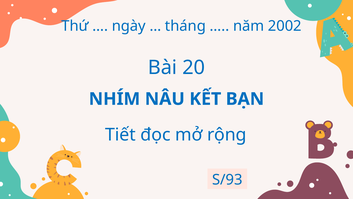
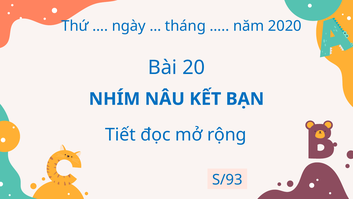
2002: 2002 -> 2020 (285, 26)
